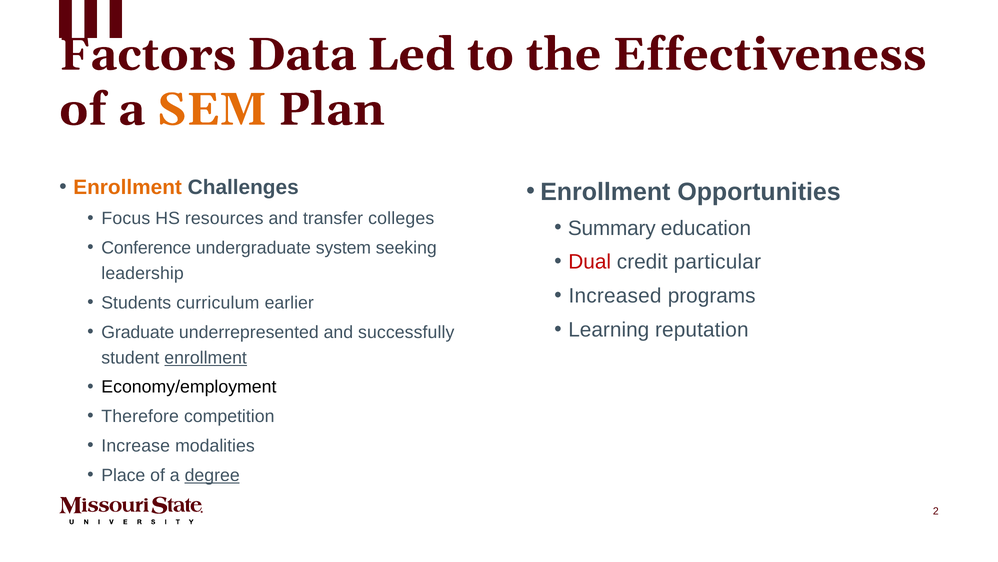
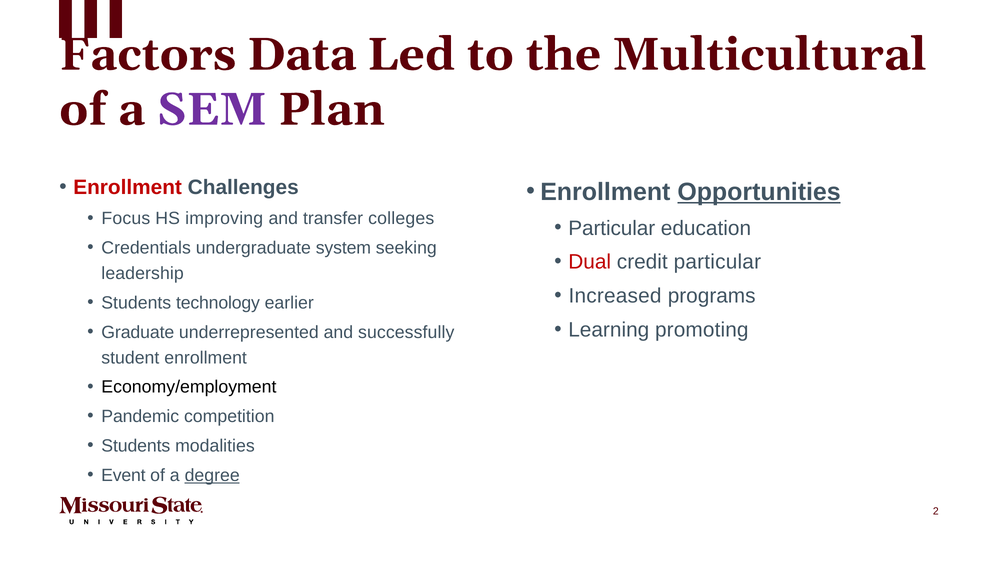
Effectiveness: Effectiveness -> Multicultural (770, 54)
SEM colour: orange -> purple (212, 109)
Enrollment colour: orange -> red (128, 187)
Opportunities underline: none -> present (759, 192)
resources: resources -> improving (224, 218)
Summary: Summary -> Particular (612, 228)
Conference: Conference -> Credentials (146, 248)
curriculum: curriculum -> technology (218, 302)
reputation: reputation -> promoting (702, 329)
enrollment underline: present -> none (206, 357)
Therefore: Therefore -> Pandemic (140, 416)
Increase: Increase -> Students (136, 445)
Place: Place -> Event (123, 475)
